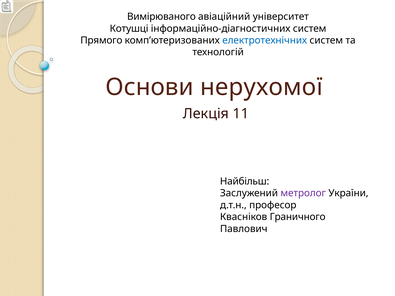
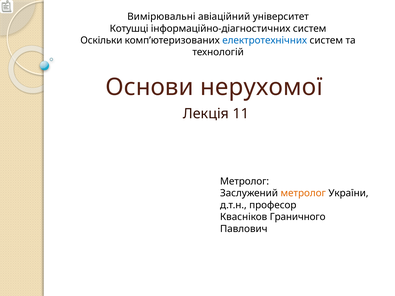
Вимірюваного: Вимірюваного -> Вимірювальні (161, 17)
Прямого: Прямого -> Оскільки (101, 40)
Найбільш: Найбільш -> Метролог (245, 182)
метролог colour: purple -> orange (303, 193)
